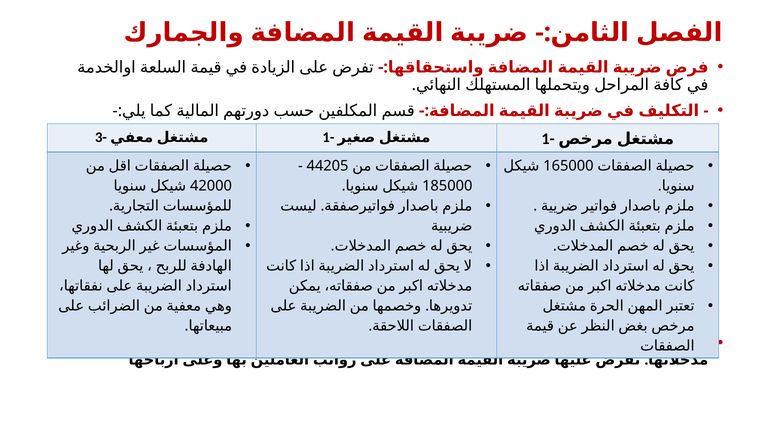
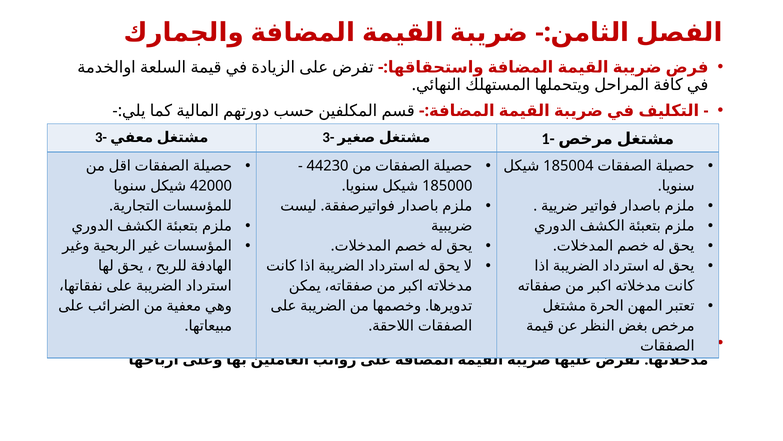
1-: 1- -> 3- (328, 137)
44205: 44205 -> 44230 (328, 166)
165000: 165000 -> 185004 (568, 166)
